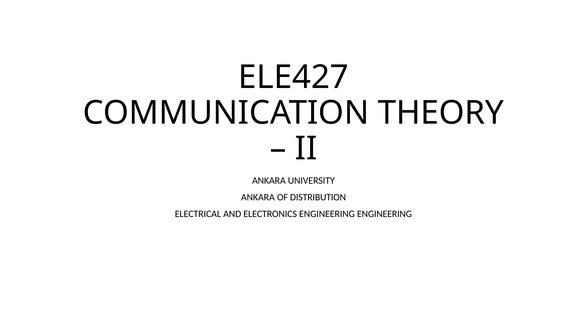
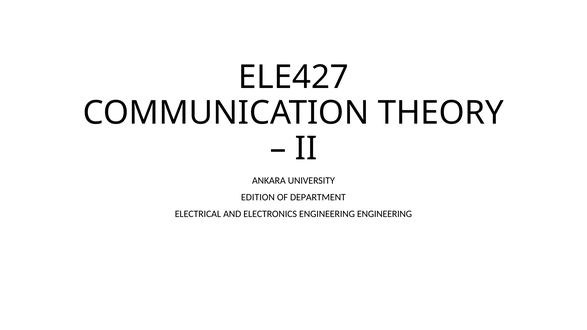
ANKARA: ANKARA -> EDITION (258, 198)
DISTRIBUTION: DISTRIBUTION -> DEPARTMENT (318, 198)
